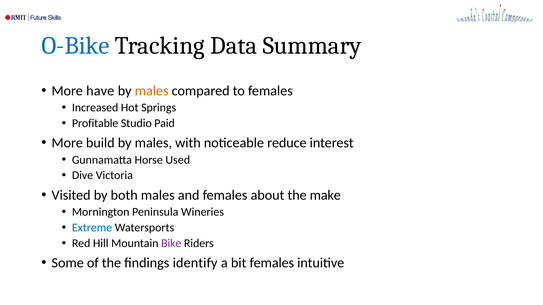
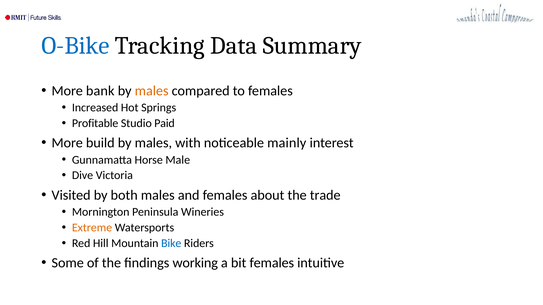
have: have -> bank (100, 91)
reduce: reduce -> mainly (287, 143)
Used: Used -> Male (178, 160)
make: make -> trade (325, 195)
Extreme colour: blue -> orange (92, 228)
Bike colour: purple -> blue (171, 244)
identify: identify -> working (195, 263)
